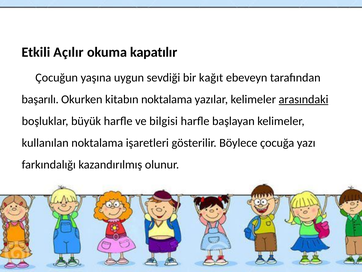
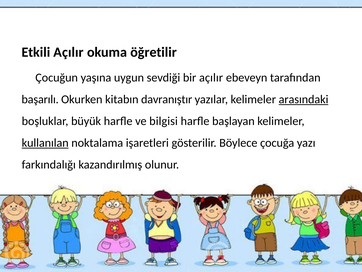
kapatılır: kapatılır -> öğretilir (154, 52)
bir kağıt: kağıt -> açılır (211, 77)
kitabın noktalama: noktalama -> davranıştır (167, 99)
kullanılan underline: none -> present (45, 143)
